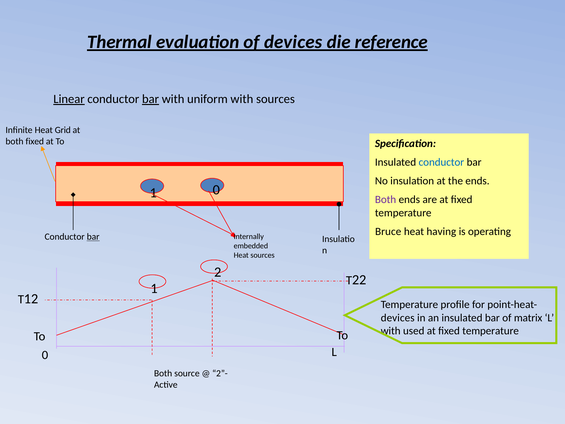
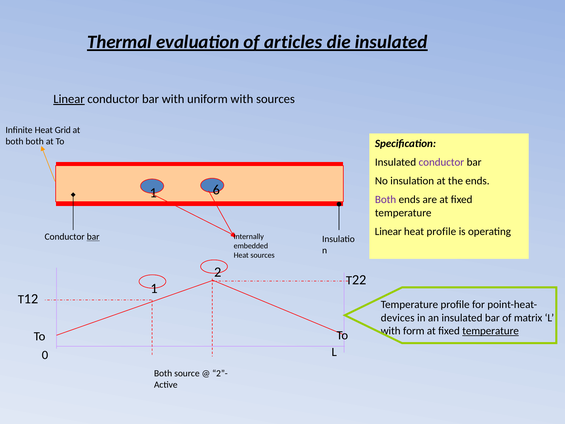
of devices: devices -> articles (293, 42)
die reference: reference -> insulated (391, 42)
bar underline: present -> none (151, 99)
both fixed: fixed -> both (35, 141)
conductor colour: blue -> purple (441, 162)
1 0: 0 -> 6 (216, 190)
Bruce: Bruce -> Linear (388, 231)
heat having: having -> profile (441, 231)
used: used -> form (414, 331)
temperature underline: none -> present (491, 331)
